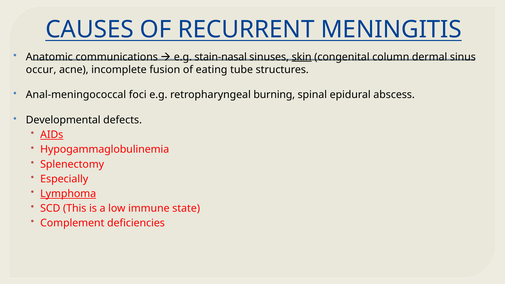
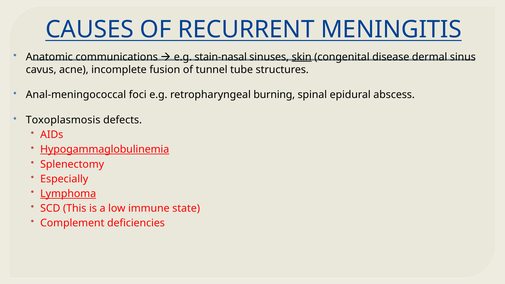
column: column -> disease (391, 57)
occur: occur -> cavus (41, 70)
eating: eating -> tunnel (212, 70)
Developmental: Developmental -> Toxoplasmosis (63, 120)
AIDs underline: present -> none (52, 135)
Hypogammaglobulinemia underline: none -> present (105, 150)
